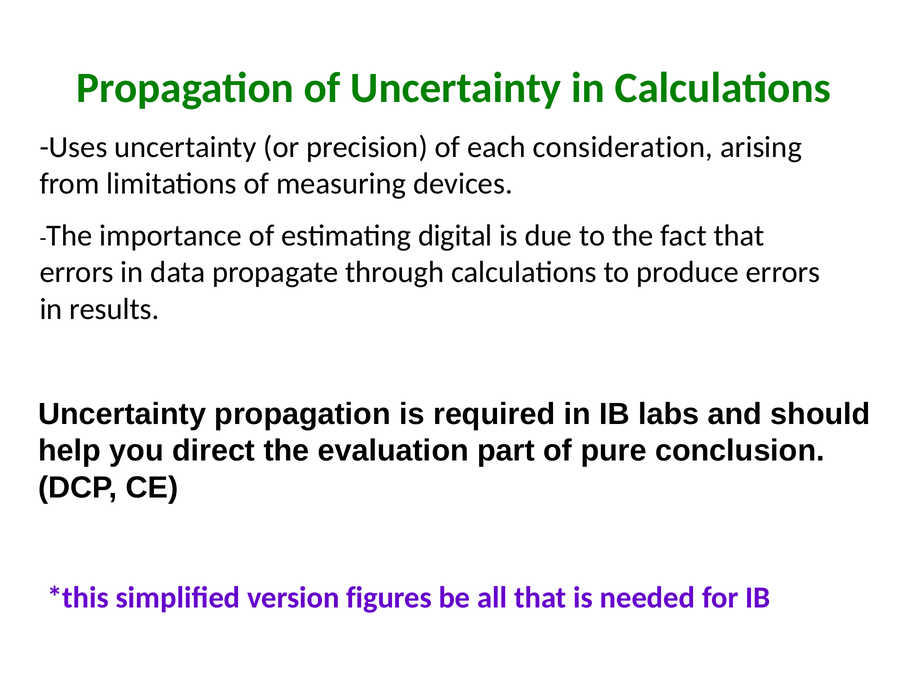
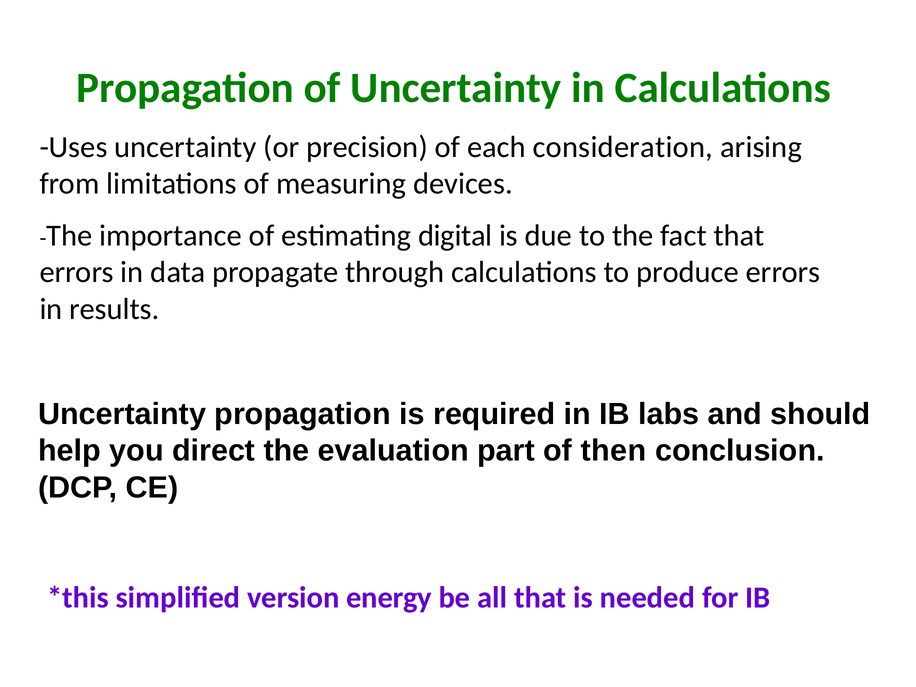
pure: pure -> then (614, 451)
figures: figures -> energy (389, 597)
